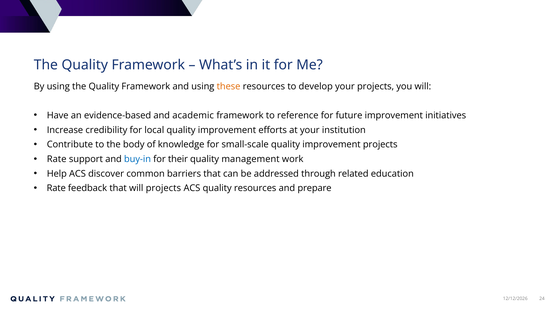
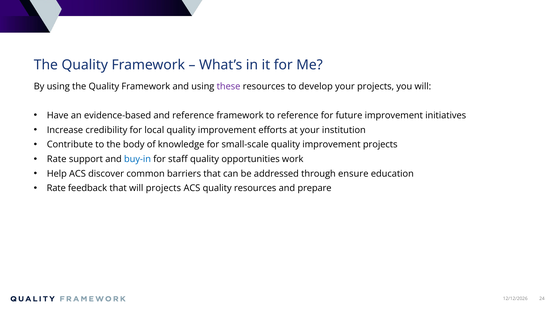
these colour: orange -> purple (229, 86)
and academic: academic -> reference (193, 116)
their: their -> staff (178, 159)
management: management -> opportunities (251, 159)
related: related -> ensure (353, 174)
